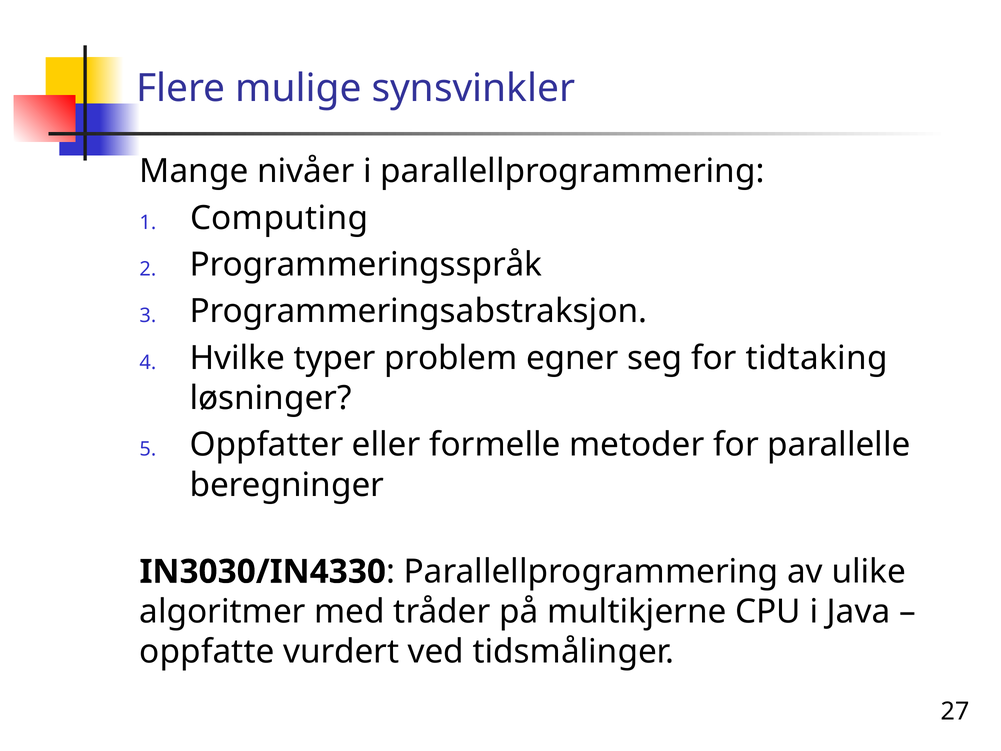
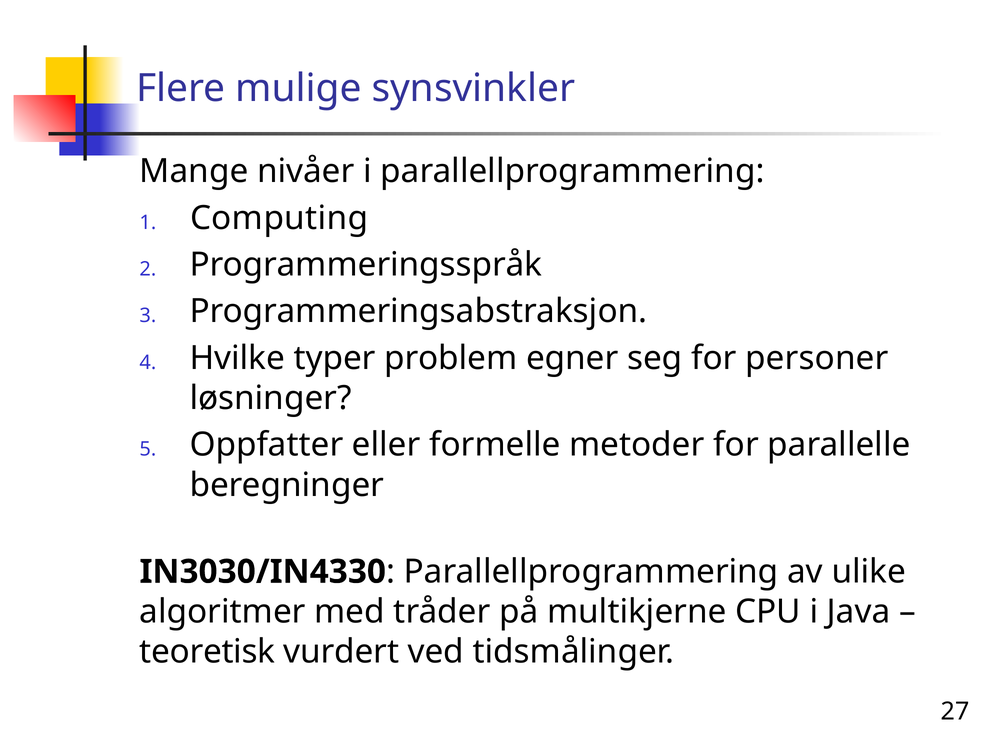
tidtaking: tidtaking -> personer (817, 358)
oppfatte: oppfatte -> teoretisk (207, 652)
